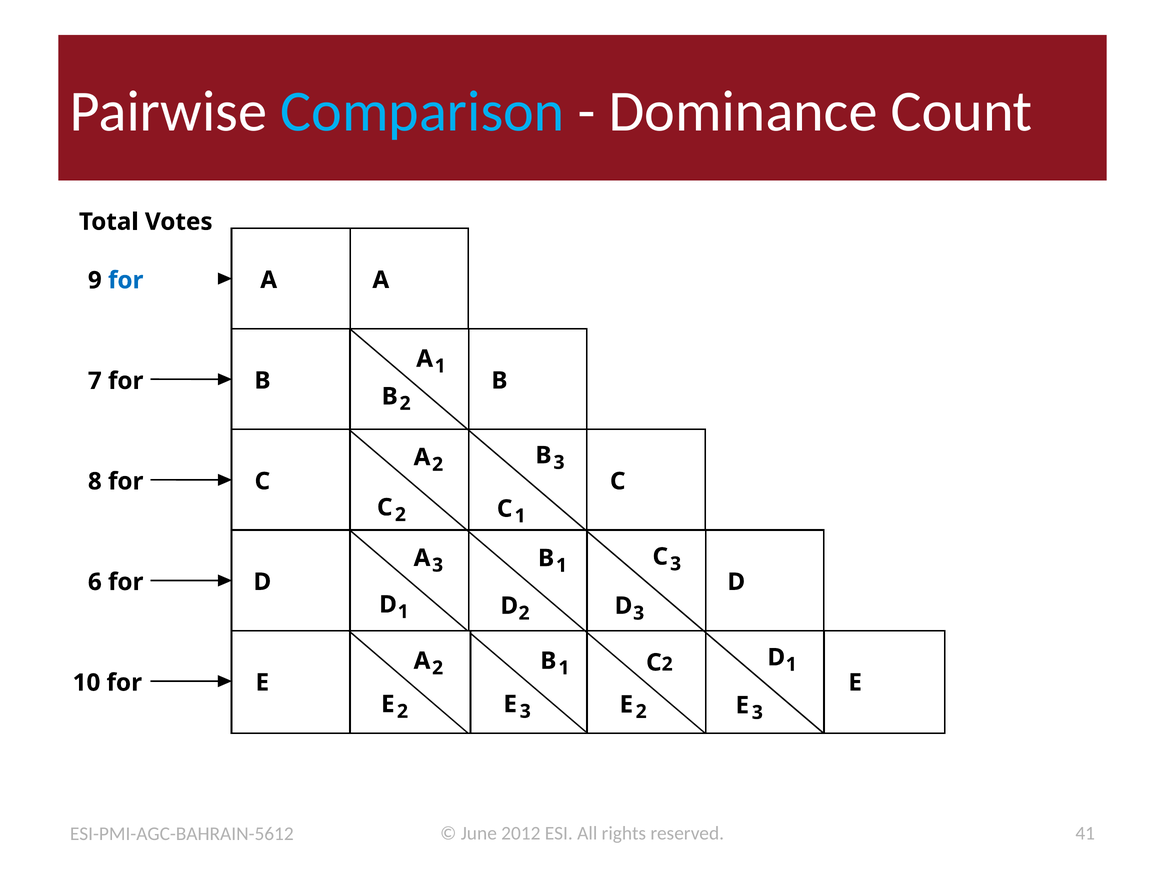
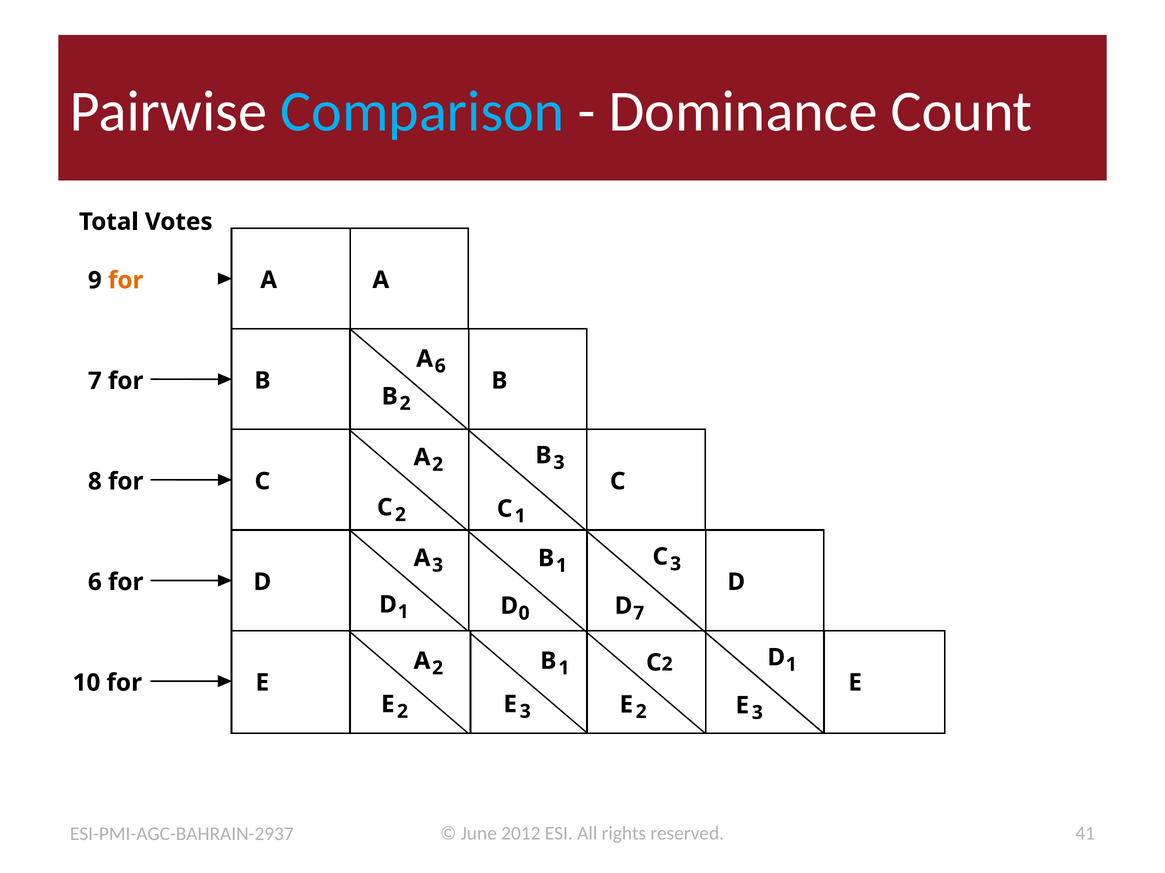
for colour: blue -> orange (126, 281)
A 1: 1 -> 6 (440, 366)
D 2: 2 -> 0 (524, 614)
D 3: 3 -> 7 (639, 614)
ESI-PMI-AGC-BAHRAIN-5612: ESI-PMI-AGC-BAHRAIN-5612 -> ESI-PMI-AGC-BAHRAIN-2937 (182, 834)
